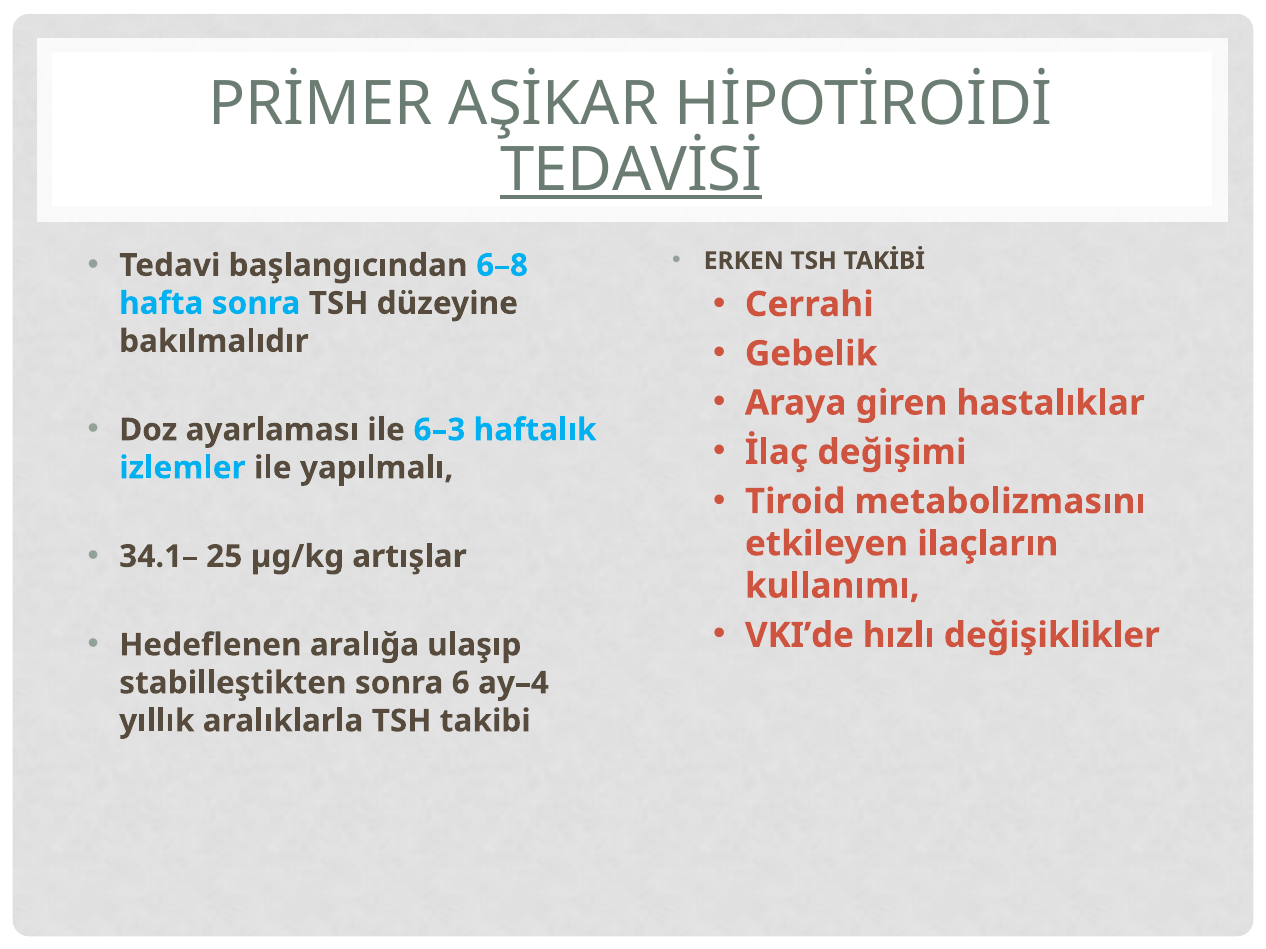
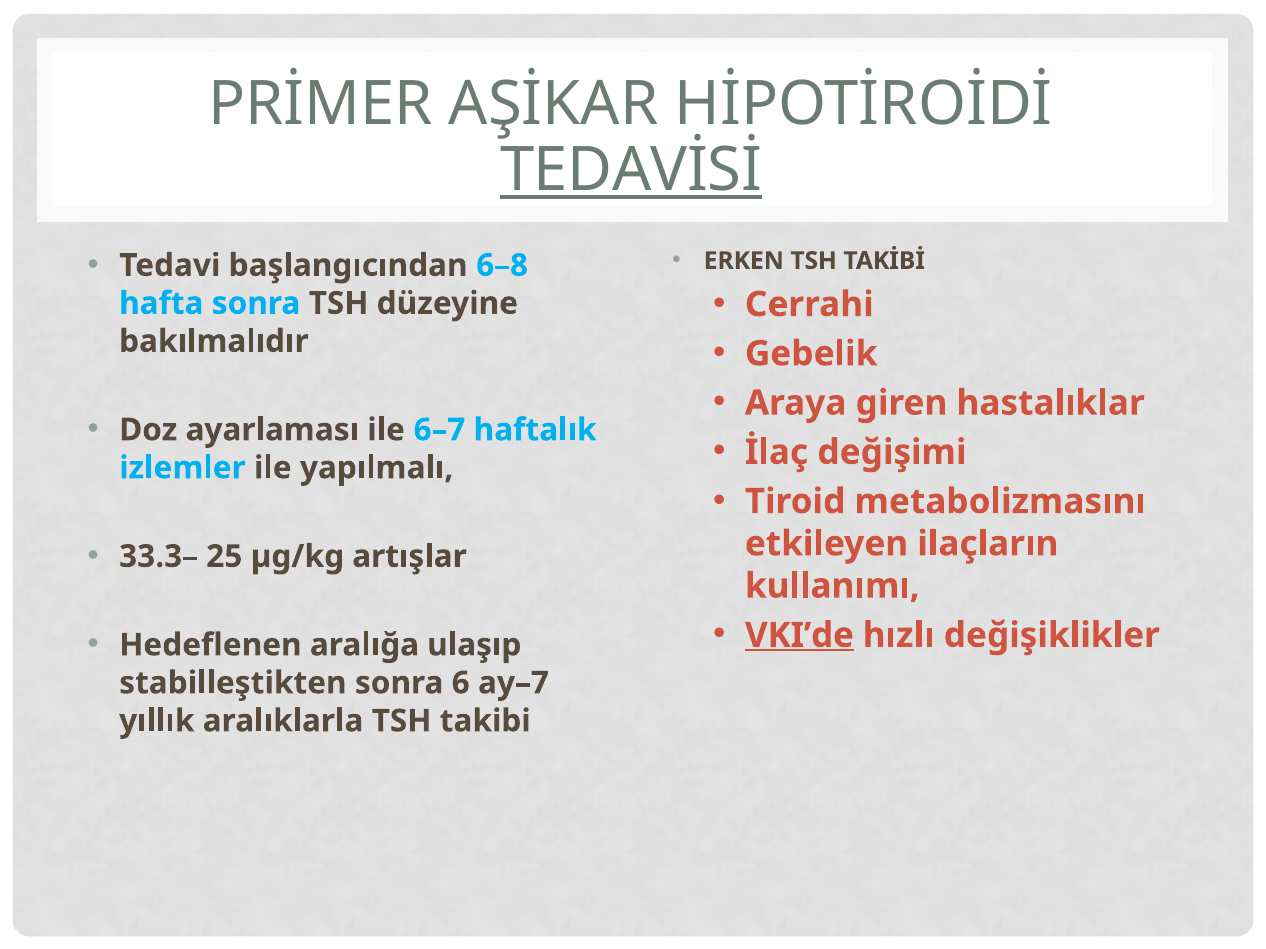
6–3: 6–3 -> 6–7 (439, 430)
34.1–: 34.1– -> 33.3– (159, 557)
VKI’de underline: none -> present (799, 636)
ay–4: ay–4 -> ay–7 (513, 683)
